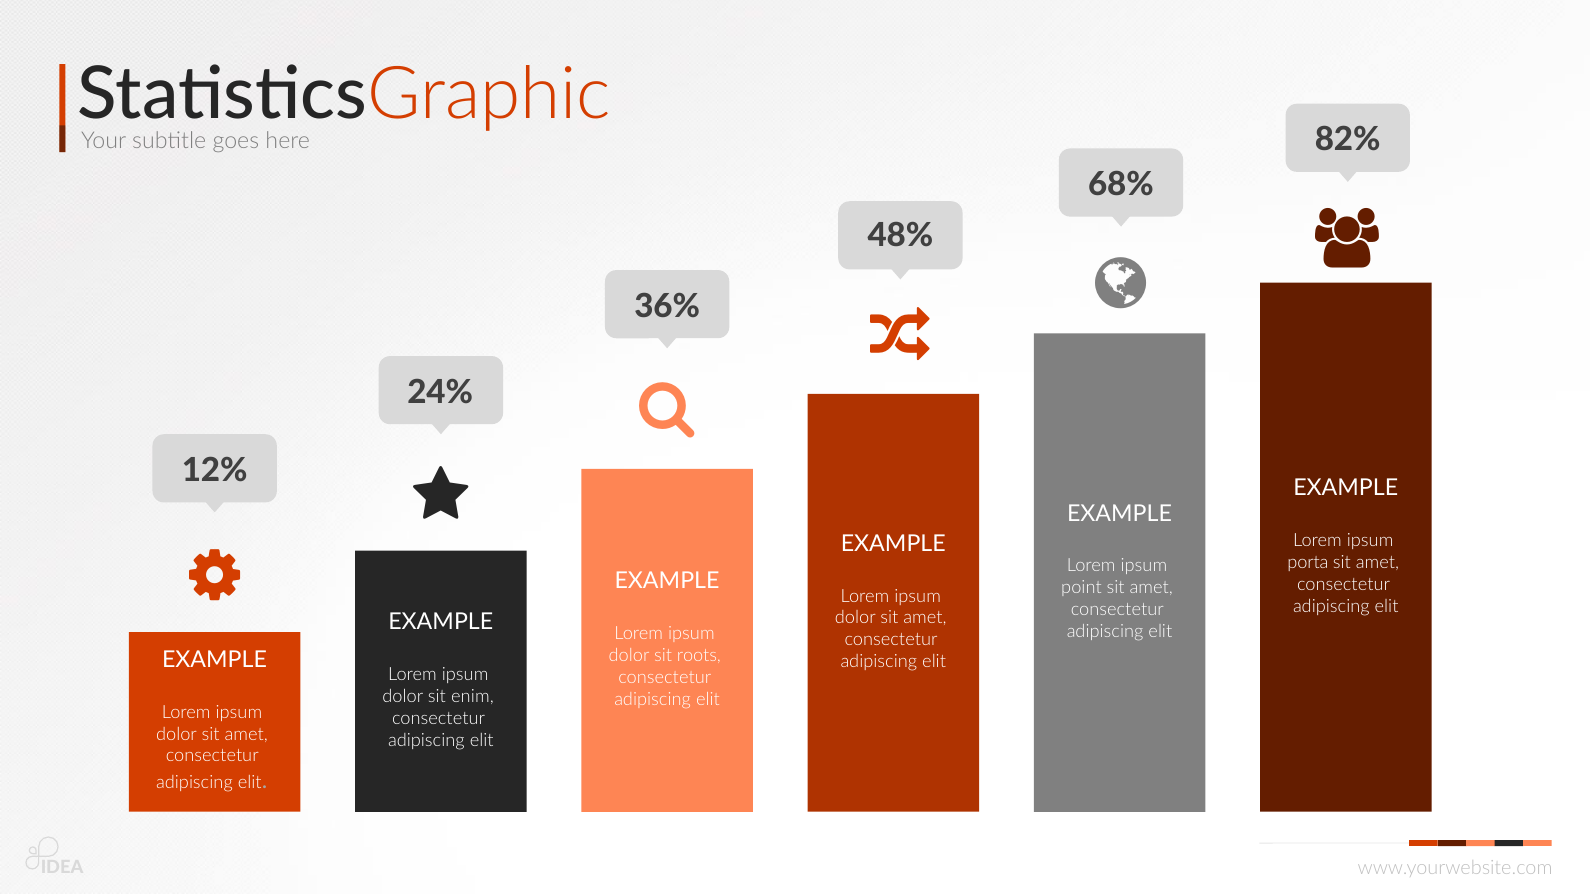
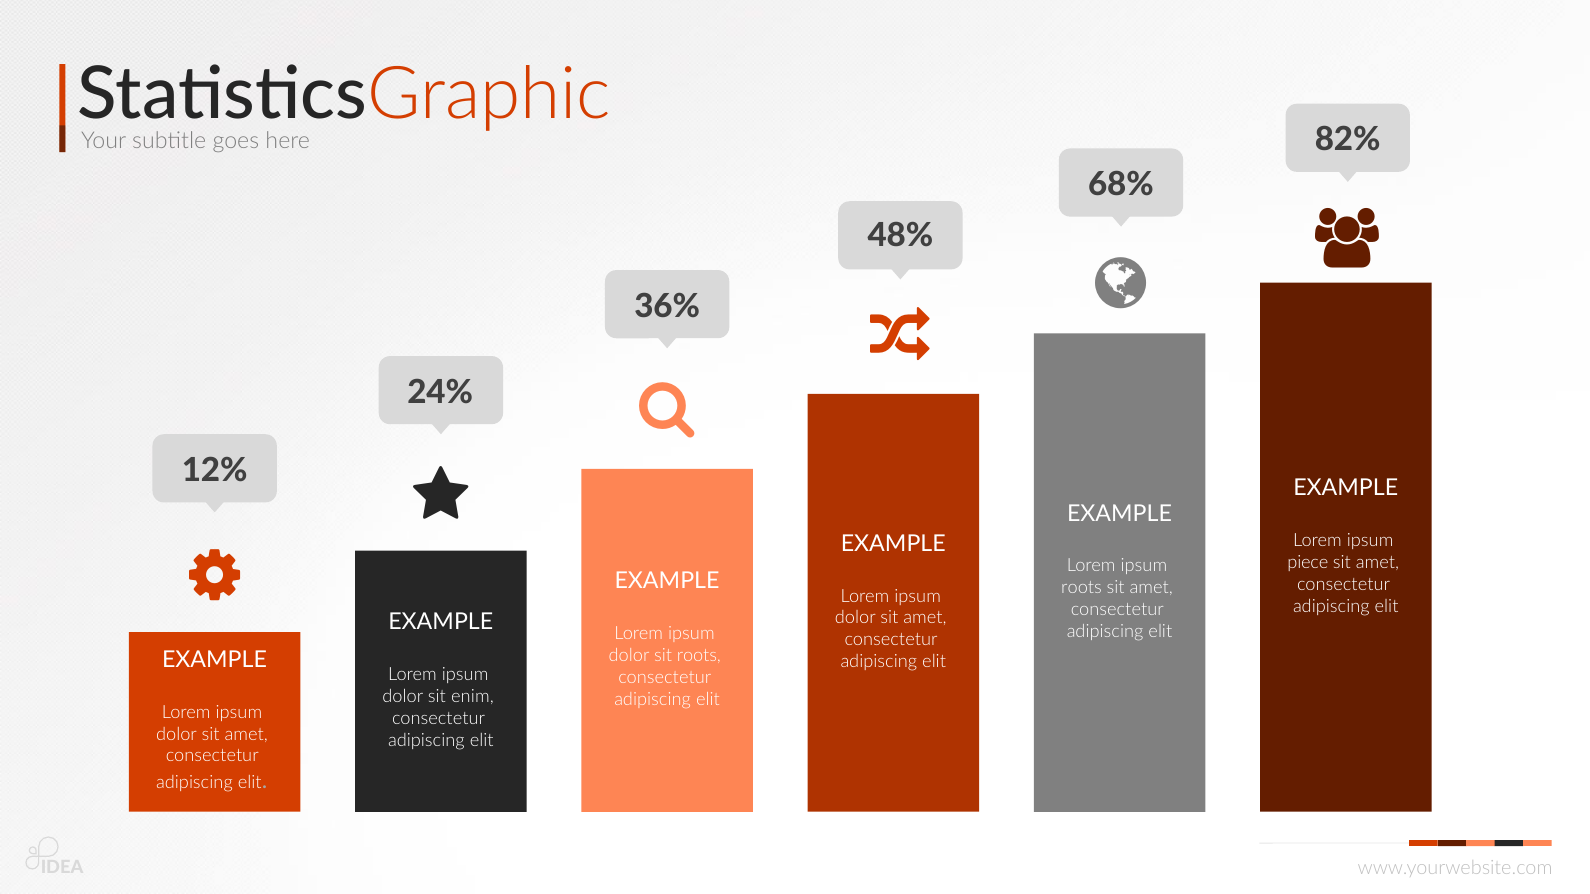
porta: porta -> piece (1308, 563)
point: point -> roots (1082, 588)
